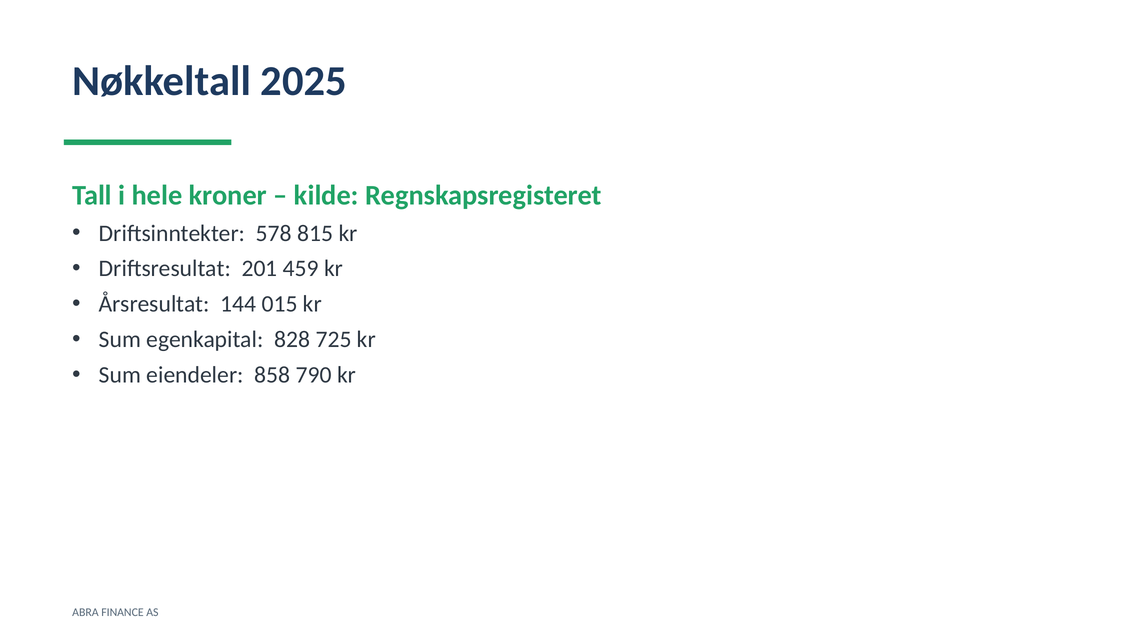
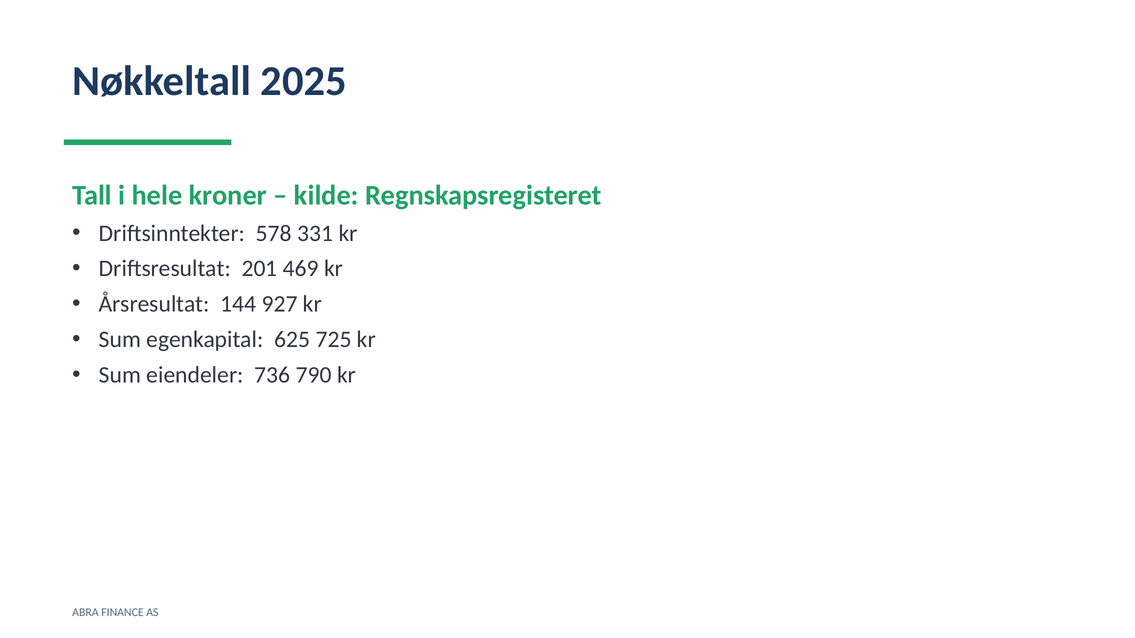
815: 815 -> 331 (315, 233)
459: 459 -> 469 (301, 269)
015: 015 -> 927 (279, 304)
828: 828 -> 625 (292, 340)
858: 858 -> 736 (272, 375)
